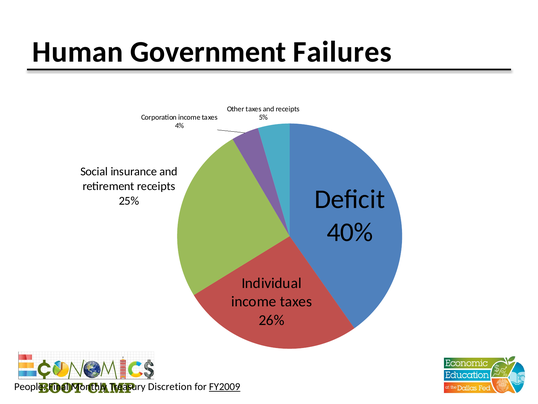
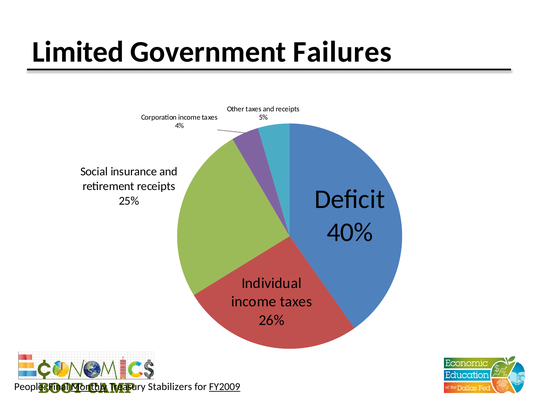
Human: Human -> Limited (78, 52)
Monthly underline: none -> present (89, 386)
Discretion: Discretion -> Stabilizers (170, 386)
